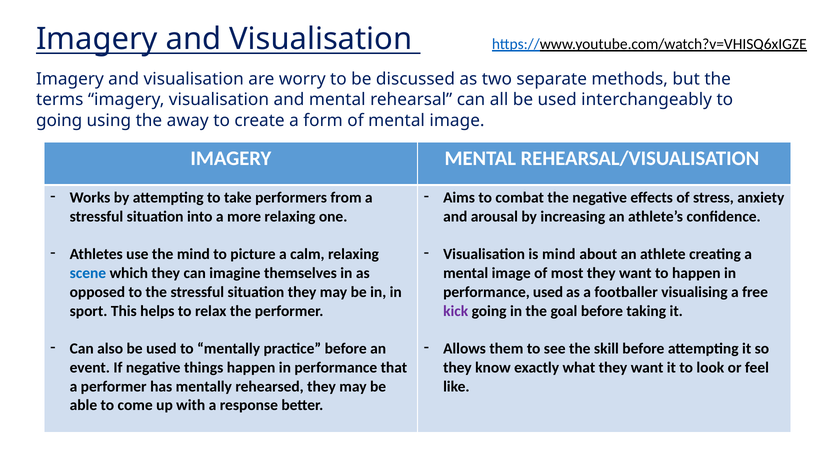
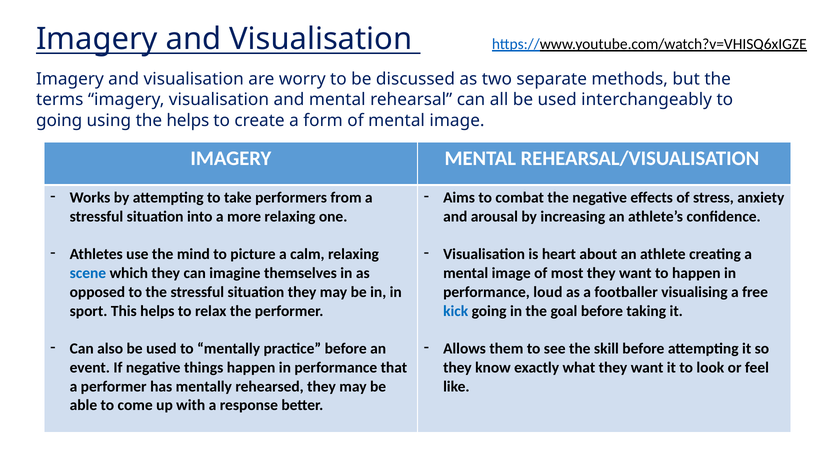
the away: away -> helps (188, 120)
is mind: mind -> heart (559, 254)
performance used: used -> loud (548, 292)
kick colour: purple -> blue (456, 311)
